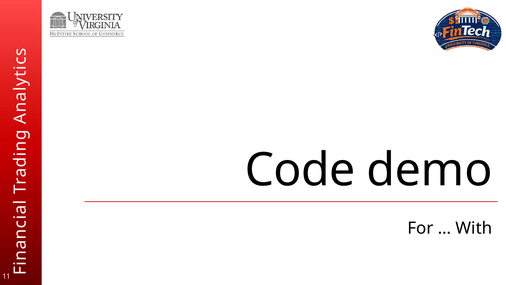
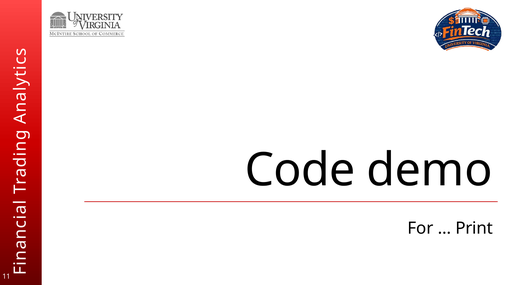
With: With -> Print (474, 228)
